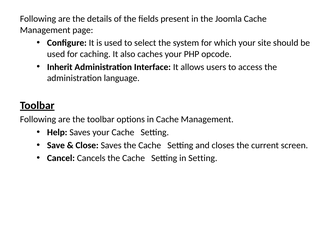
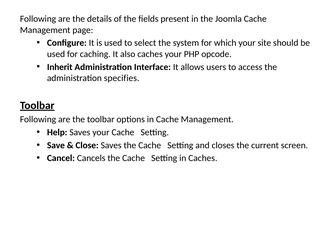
language: language -> specifies (122, 78)
in Setting: Setting -> Caches (203, 159)
